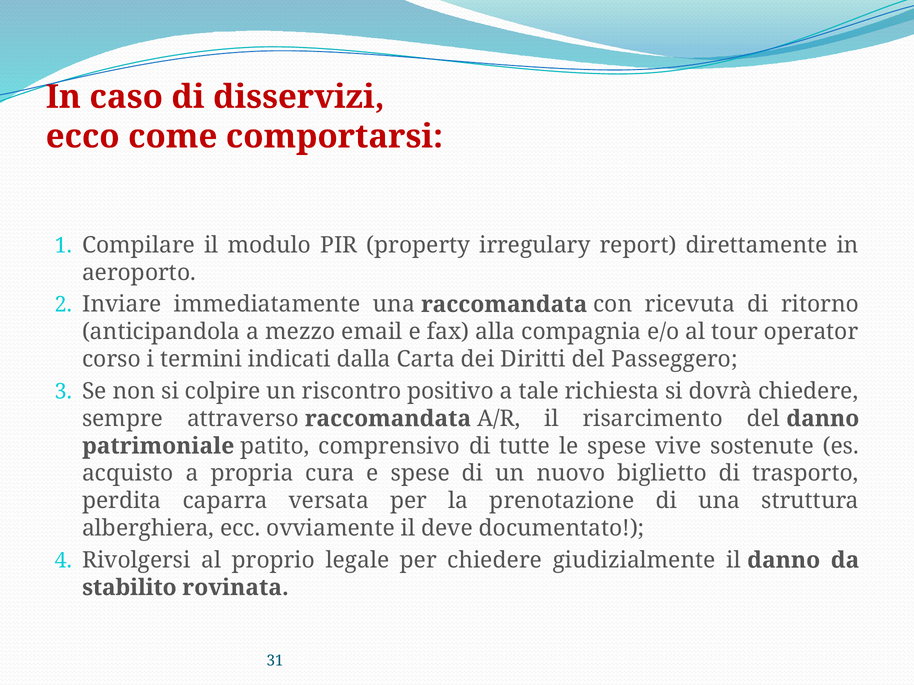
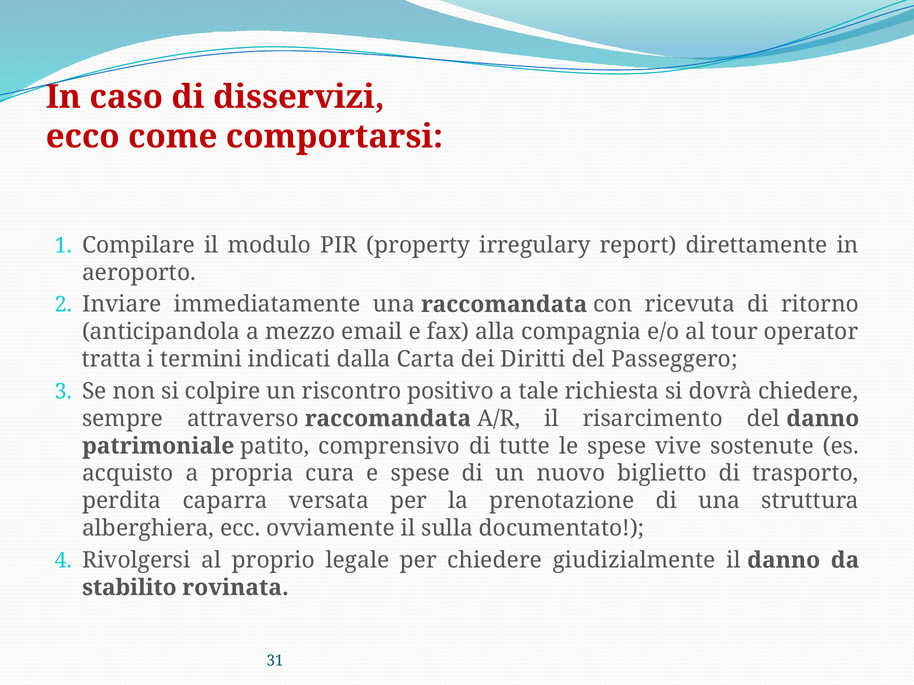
corso: corso -> tratta (112, 359)
deve: deve -> sulla (447, 529)
